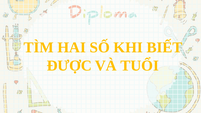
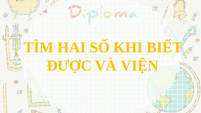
TUỔI: TUỔI -> VIỆN (140, 66)
